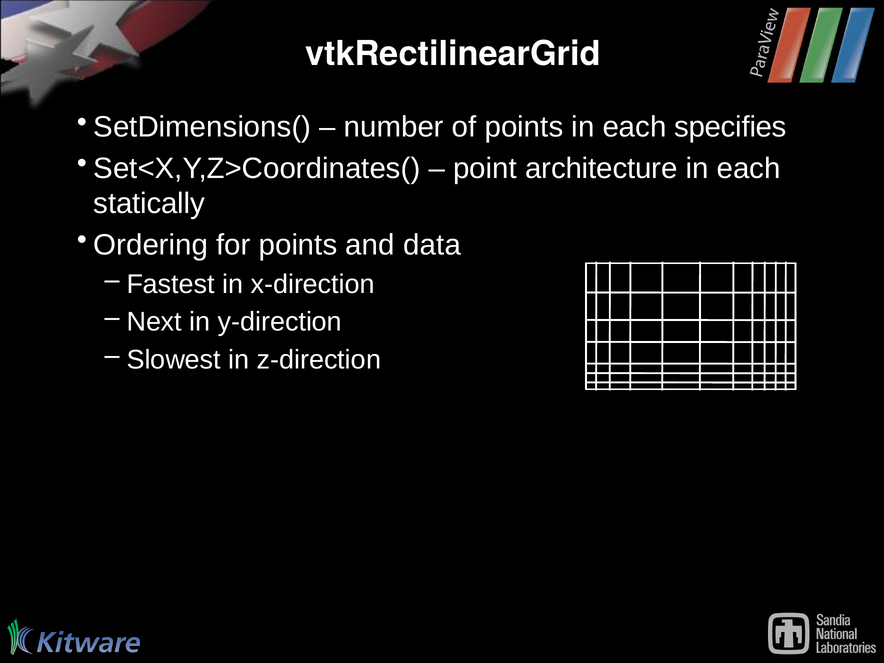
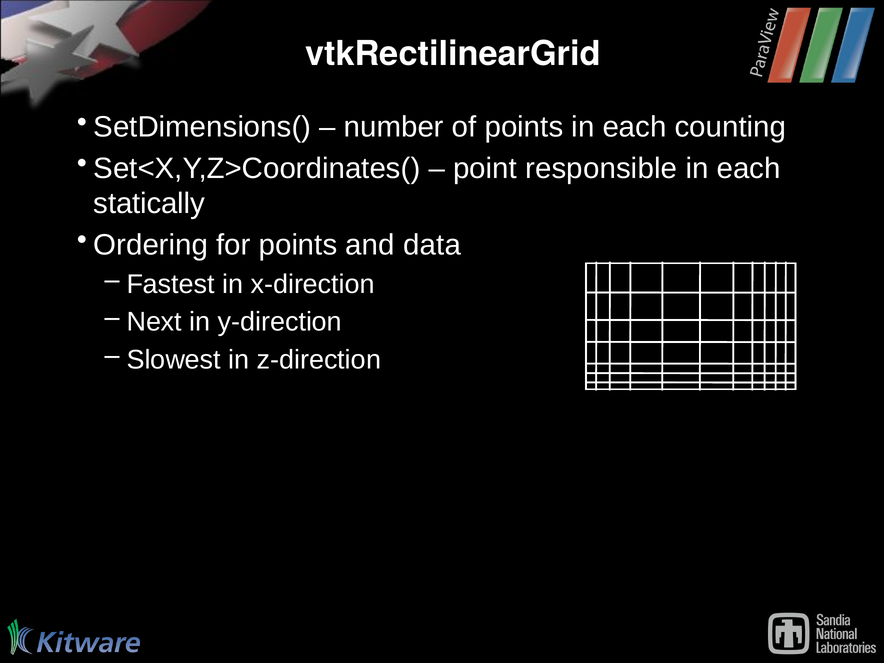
specifies: specifies -> counting (730, 127)
architecture: architecture -> responsible (601, 168)
